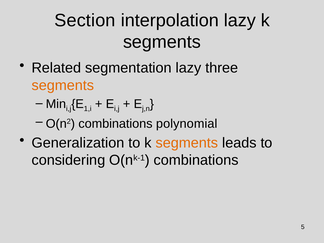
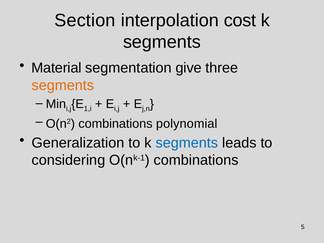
interpolation lazy: lazy -> cost (240, 20)
Related: Related -> Material (56, 68)
segmentation lazy: lazy -> give (189, 68)
segments colour: orange -> blue (187, 143)
